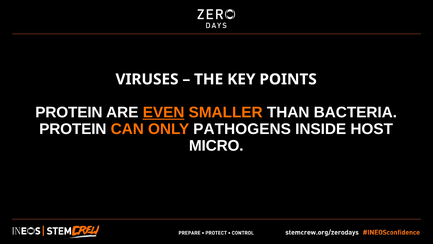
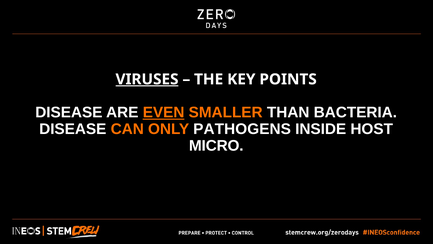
VIRUSES underline: none -> present (147, 79)
PROTEIN: PROTEIN -> DISEASE (69, 112)
PROTEIN: PROTEIN -> DISEASE (73, 129)
